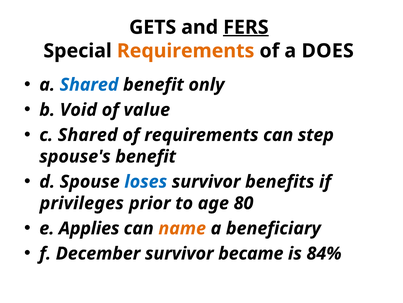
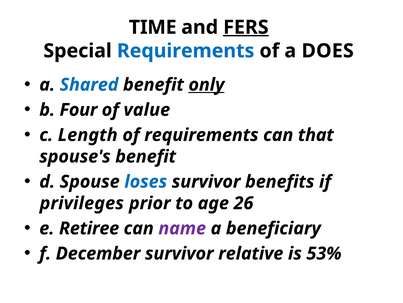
GETS: GETS -> TIME (153, 27)
Requirements colour: orange -> blue (186, 51)
only underline: none -> present (206, 85)
Void: Void -> Four (78, 110)
c Shared: Shared -> Length (88, 135)
step: step -> that (316, 135)
80: 80 -> 26 (244, 203)
Applies: Applies -> Retiree (89, 228)
name colour: orange -> purple (182, 228)
became: became -> relative (251, 253)
84%: 84% -> 53% (324, 253)
